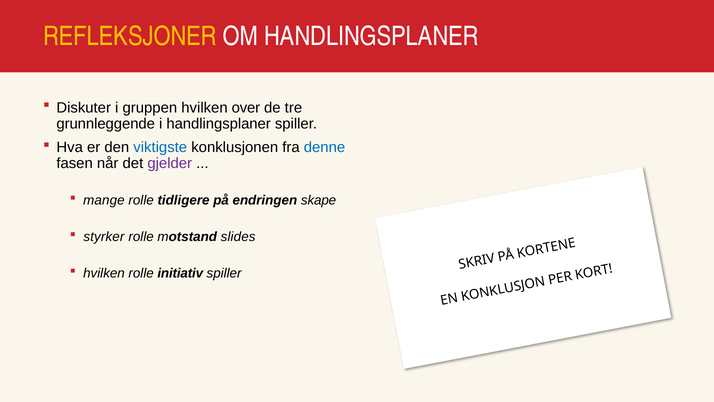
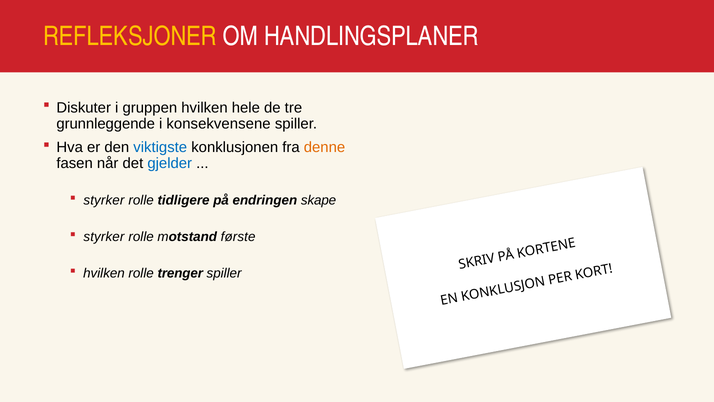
over: over -> hele (246, 108)
i handlingsplaner: handlingsplaner -> konsekvensene (219, 124)
denne colour: blue -> orange (324, 147)
gjelder colour: purple -> blue (170, 163)
mange: mange -> styrker (104, 200)
slides: slides -> første (238, 237)
initiativ: initiativ -> trenger (180, 273)
